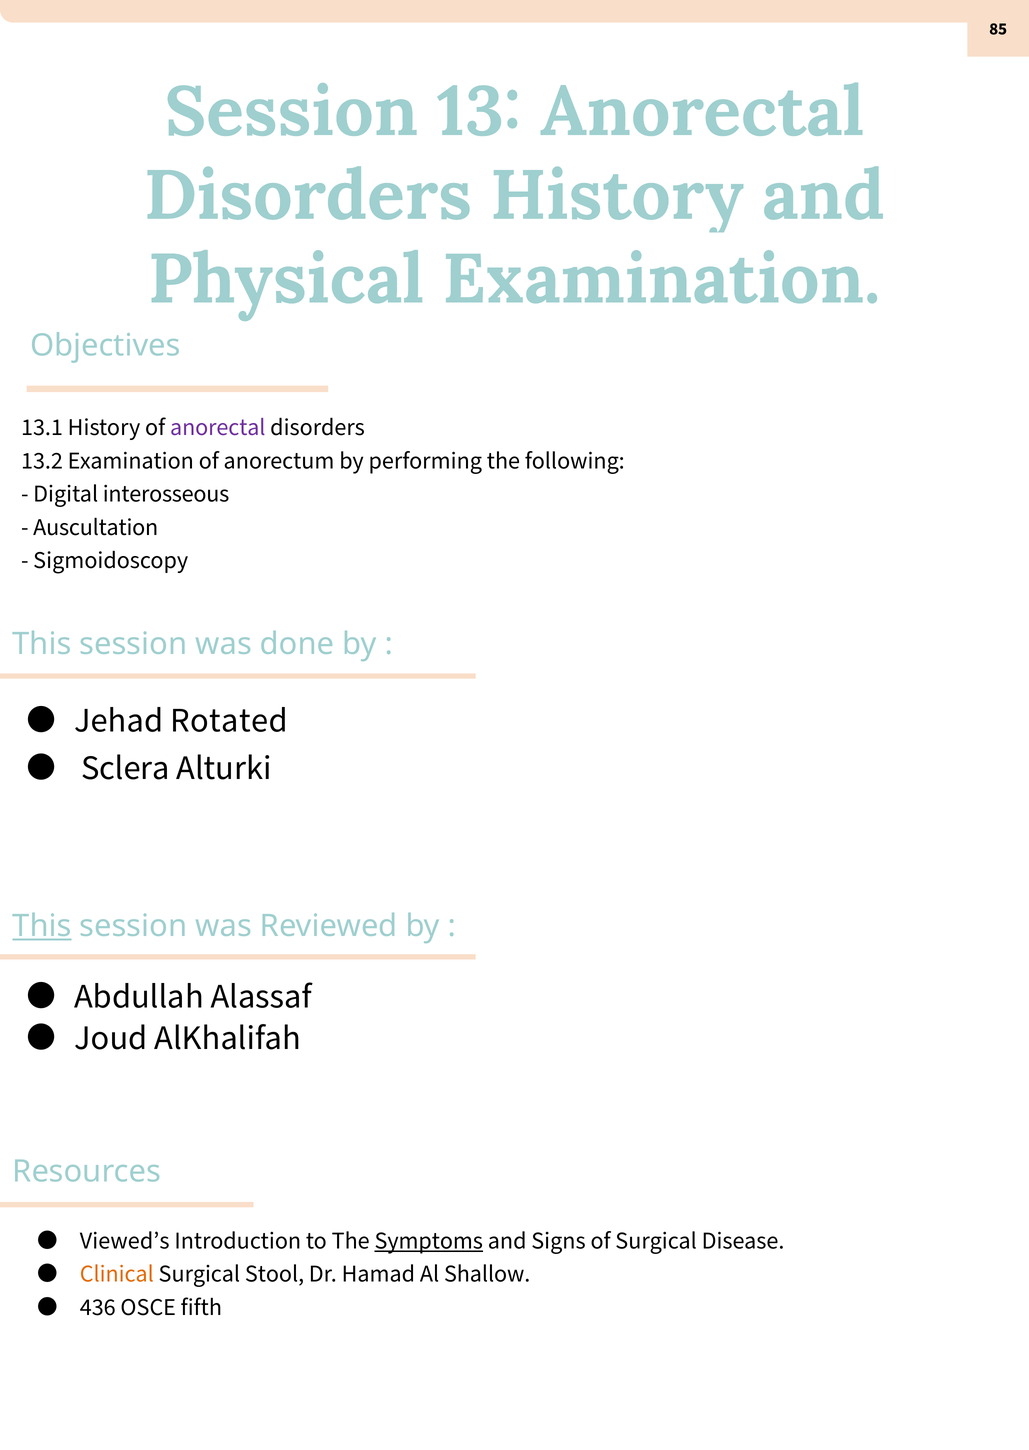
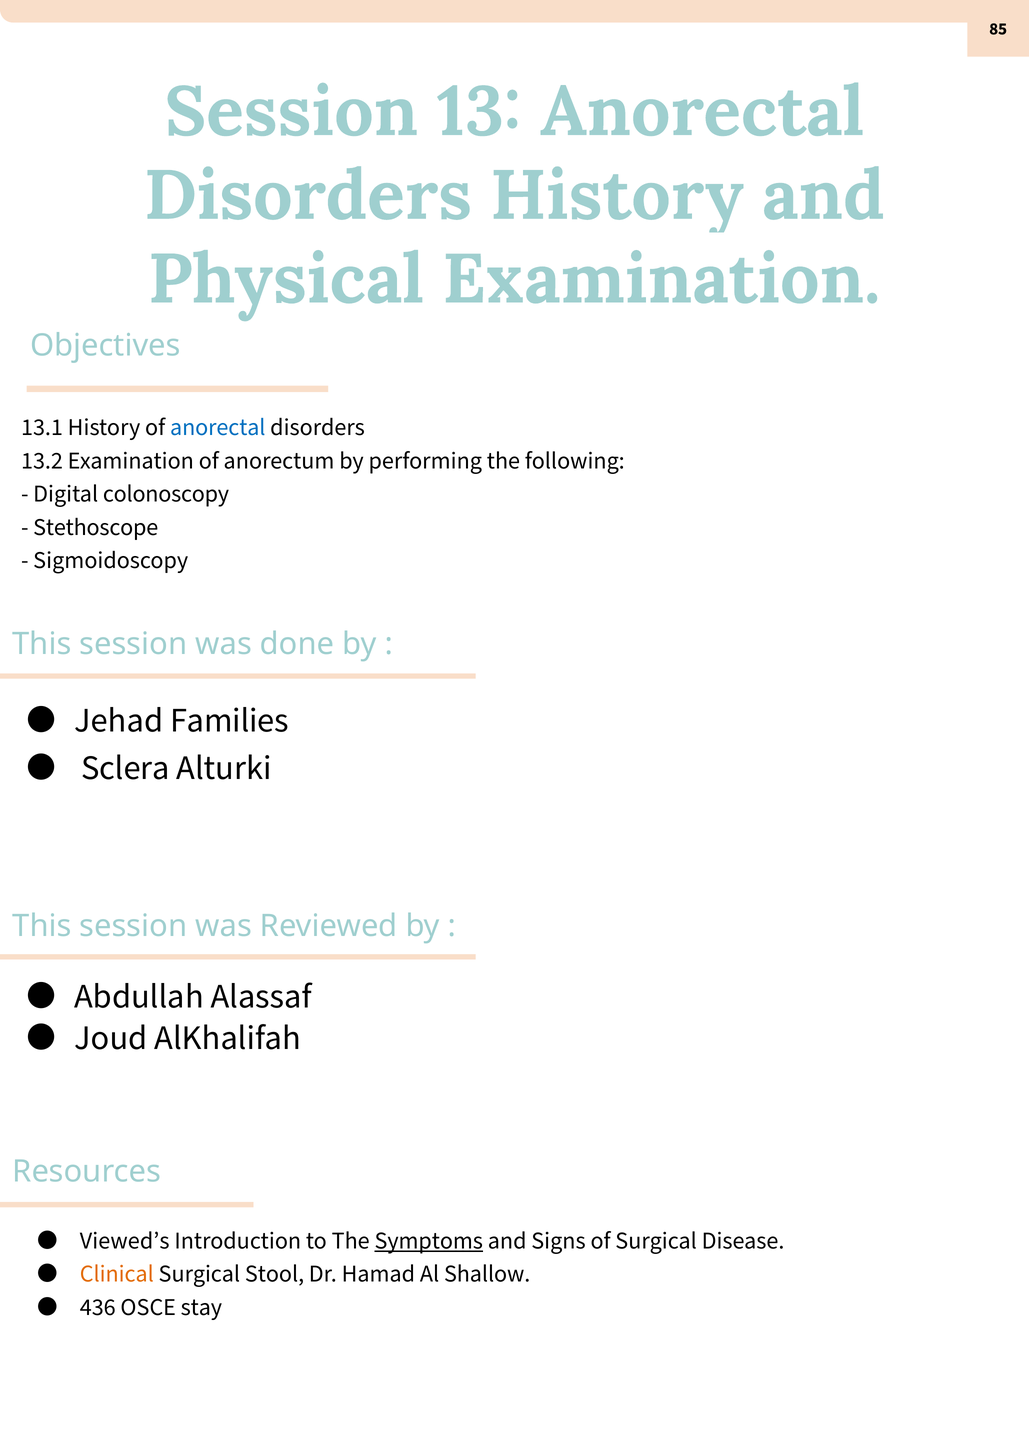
anorectal colour: purple -> blue (218, 428)
interosseous: interosseous -> colonoscopy (166, 494)
Auscultation: Auscultation -> Stethoscope (96, 527)
Rotated: Rotated -> Families (229, 721)
This underline: present -> none (42, 927)
fifth: fifth -> stay (201, 1308)
